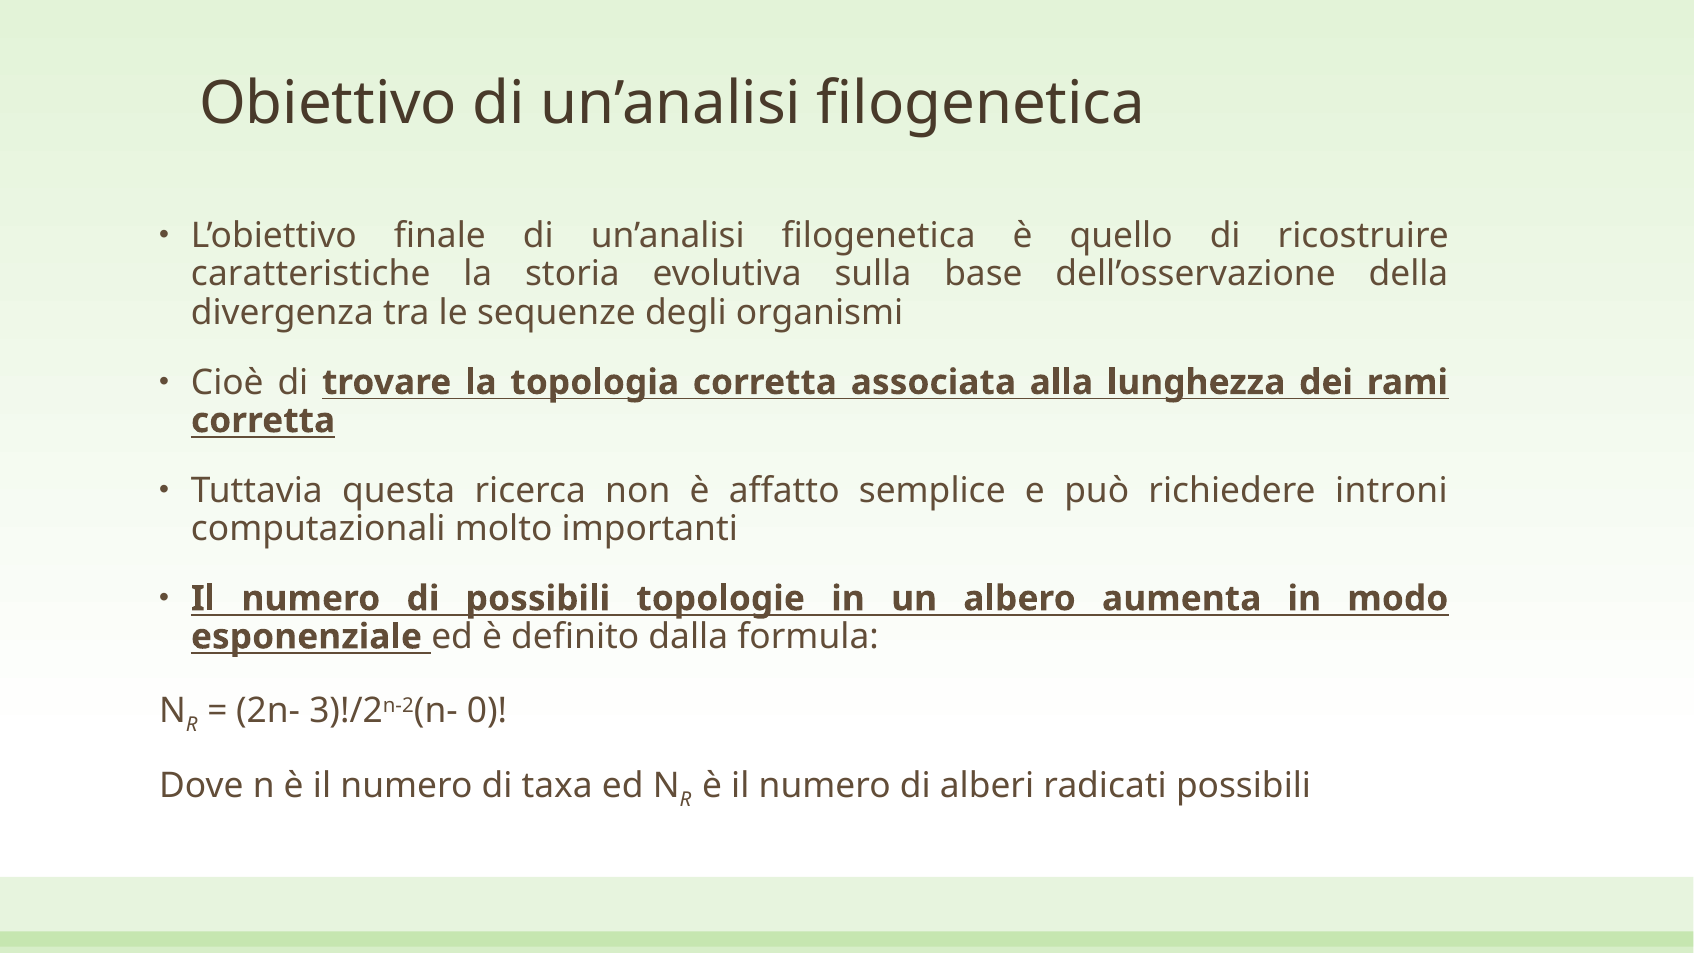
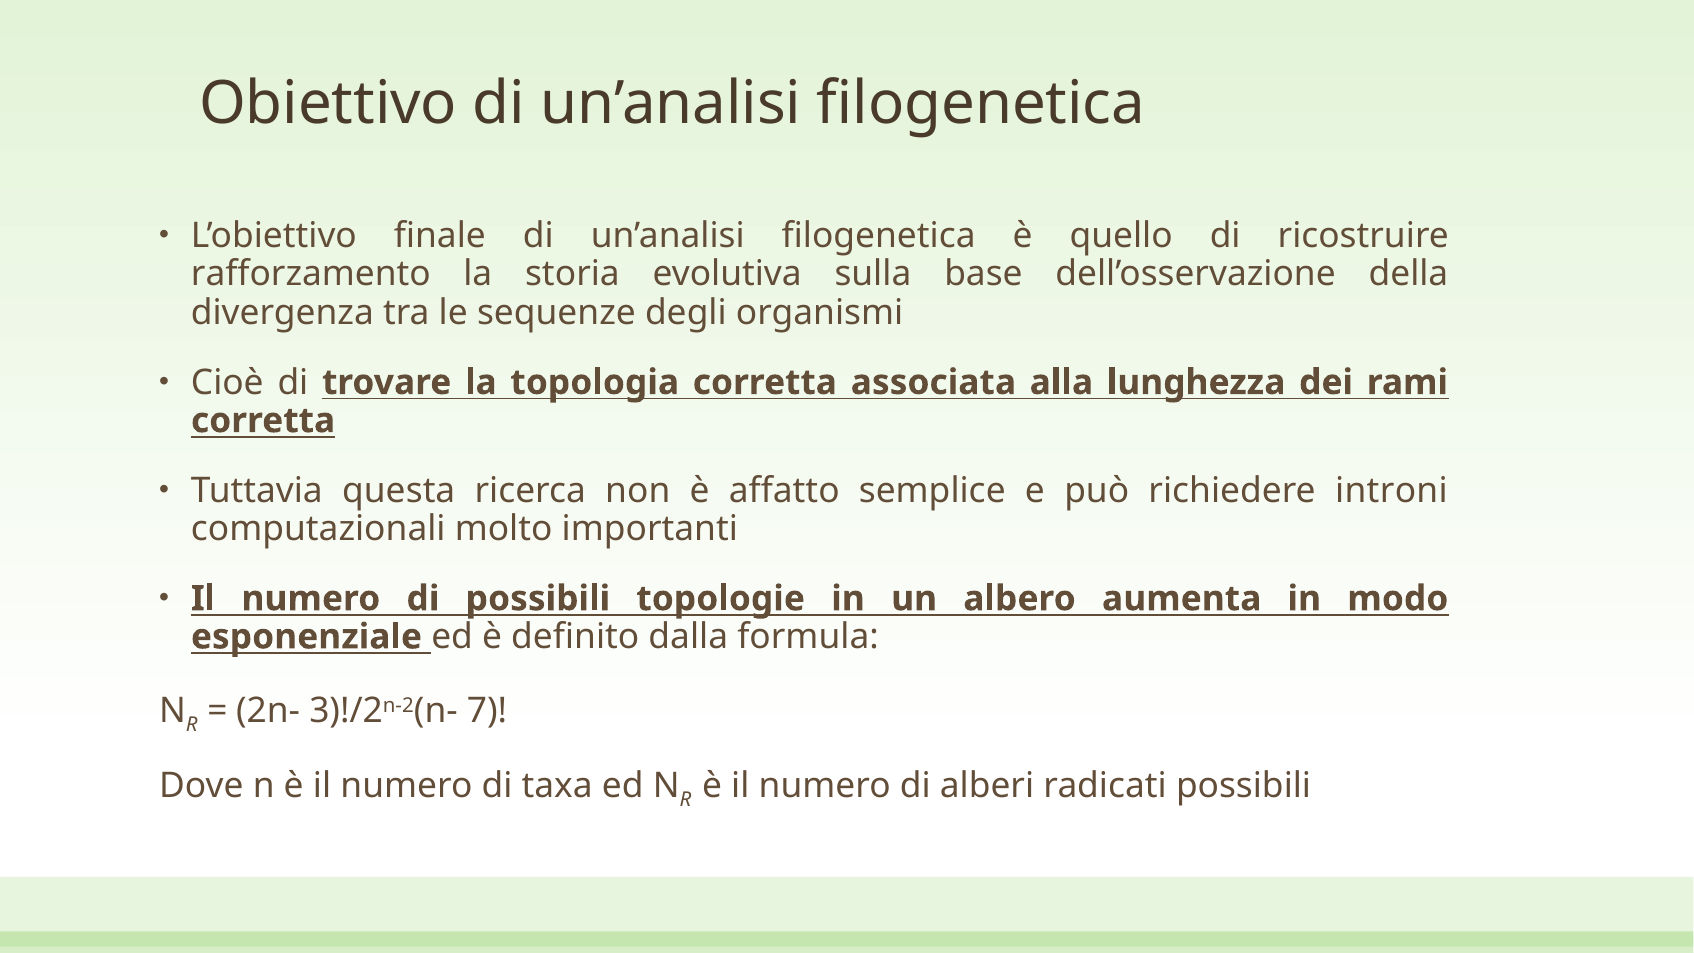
caratteristiche: caratteristiche -> rafforzamento (311, 274)
0: 0 -> 7 (487, 711)
